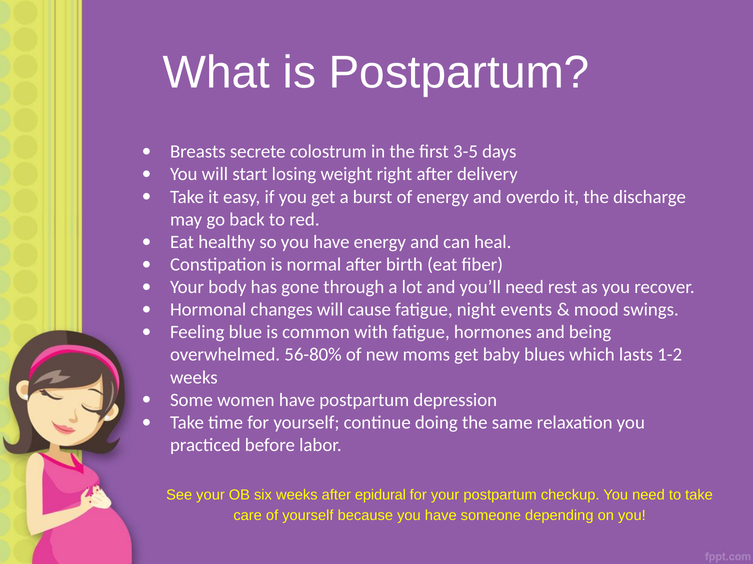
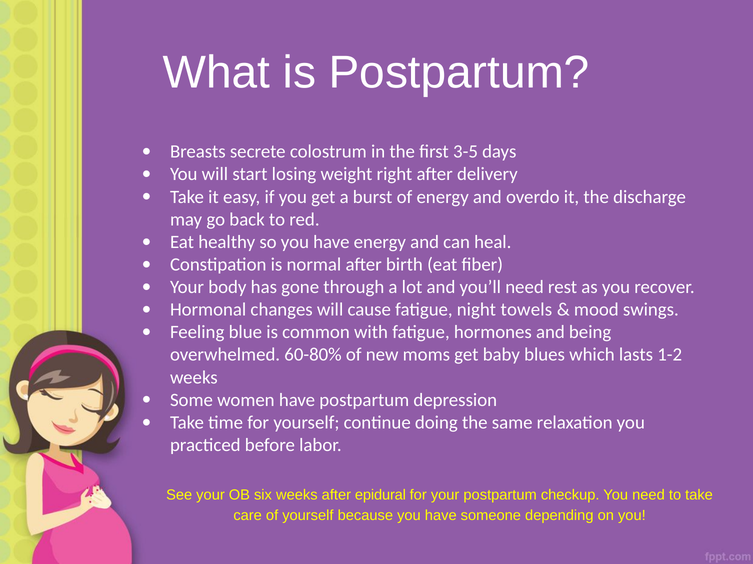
events: events -> towels (526, 310)
56-80%: 56-80% -> 60-80% (313, 355)
